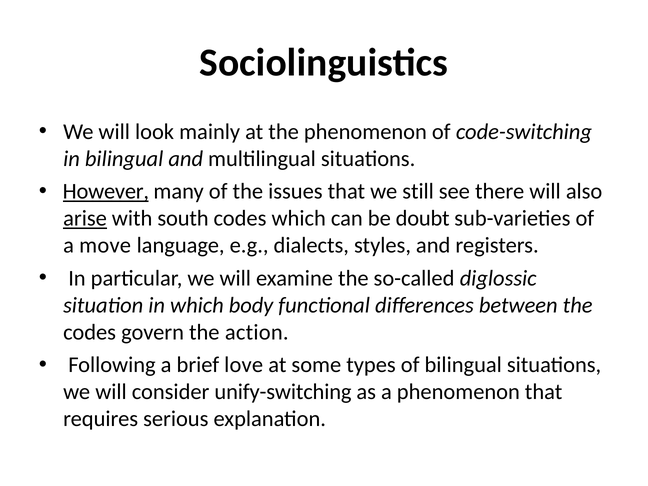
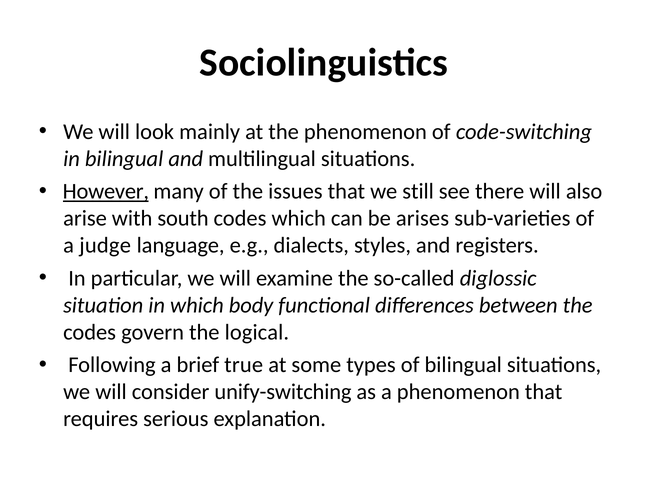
arise underline: present -> none (85, 218)
doubt: doubt -> arises (422, 218)
move: move -> judge (105, 245)
action: action -> logical (257, 332)
love: love -> true (244, 365)
